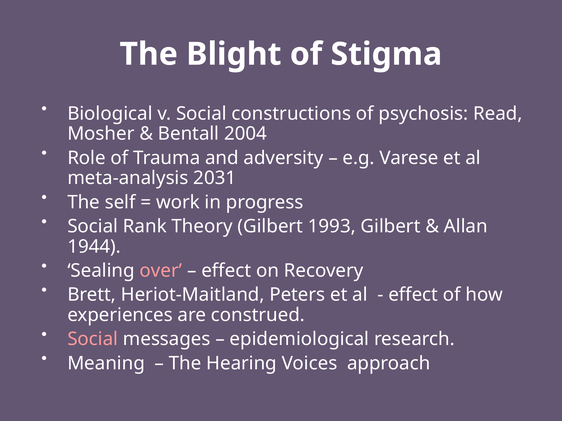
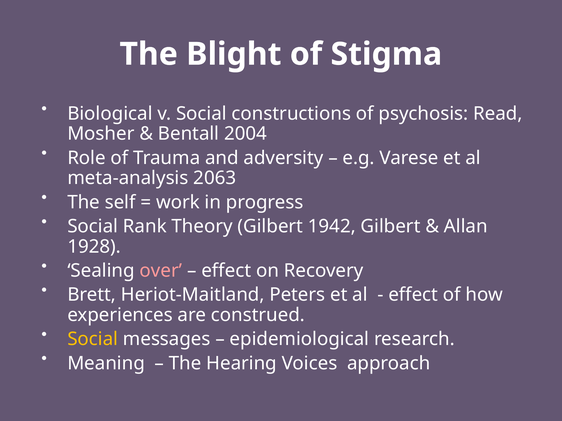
2031: 2031 -> 2063 (215, 178)
1993: 1993 -> 1942 (332, 227)
1944: 1944 -> 1928 (94, 247)
Social colour: pink -> yellow (93, 340)
